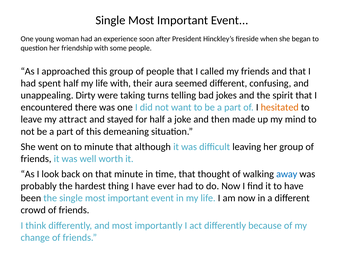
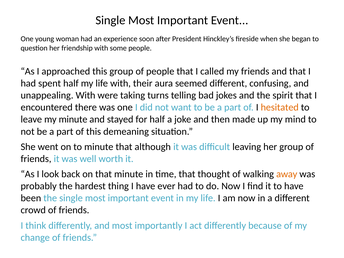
unappealing Dirty: Dirty -> With (85, 95)
my attract: attract -> minute (73, 119)
away colour: blue -> orange (287, 174)
